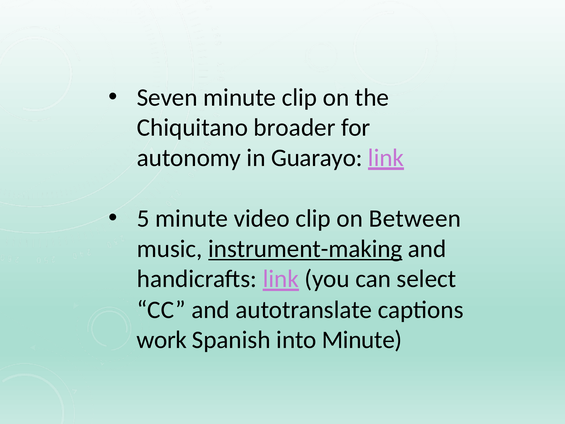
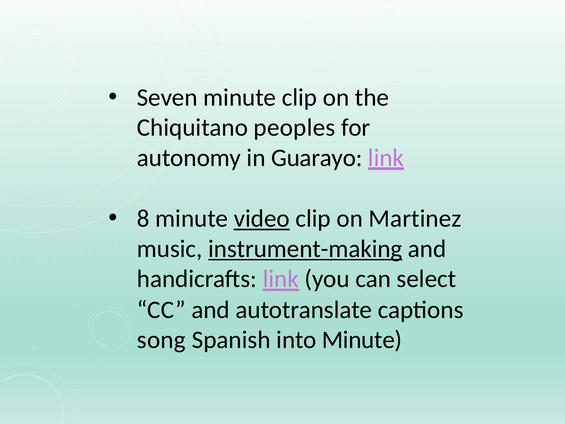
broader: broader -> peoples (294, 128)
5: 5 -> 8 (143, 219)
video underline: none -> present (262, 219)
Between: Between -> Martinez (415, 219)
work: work -> song (161, 340)
